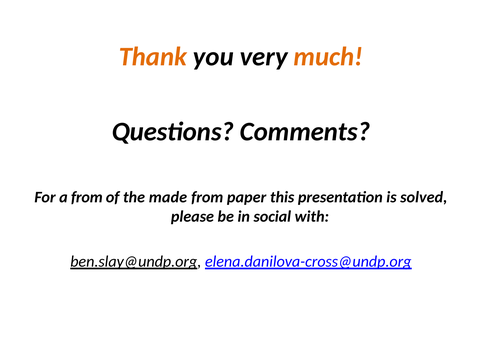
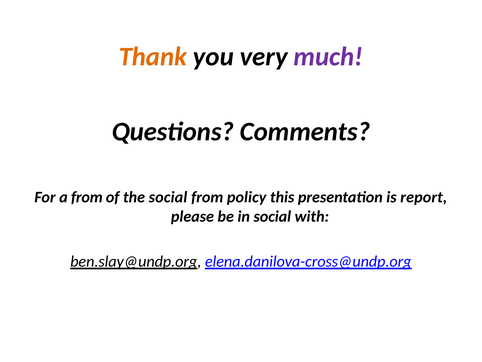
much colour: orange -> purple (328, 56)
the made: made -> social (168, 197)
paper: paper -> policy (247, 197)
solved: solved -> report (424, 197)
